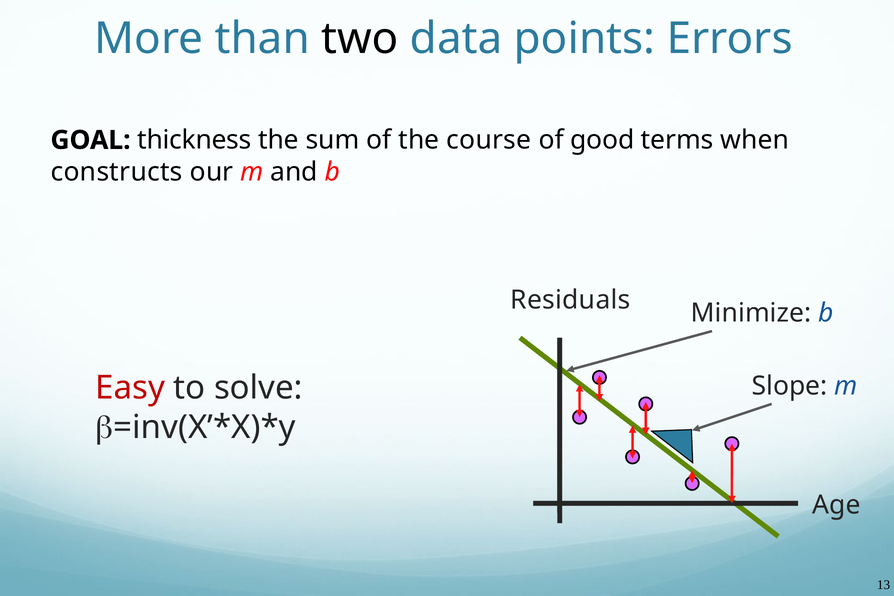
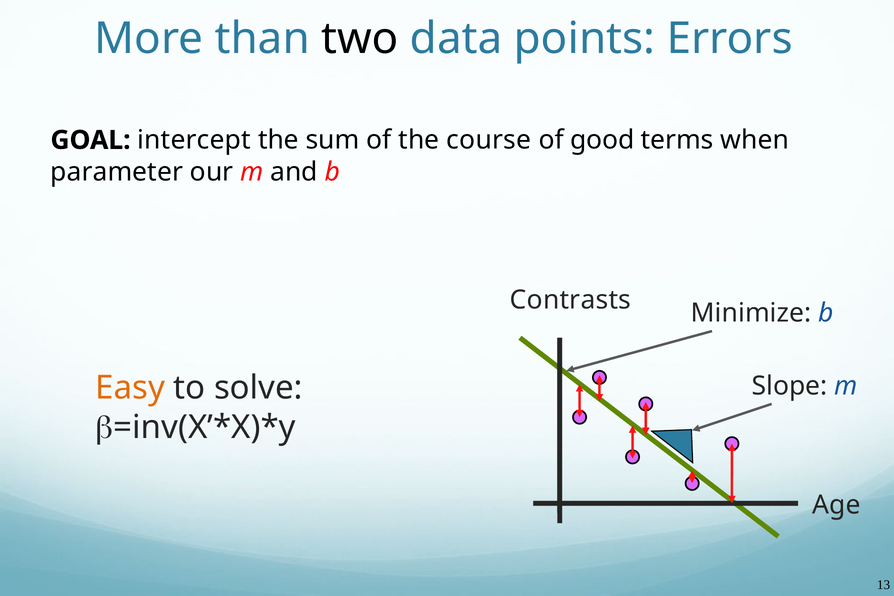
thickness: thickness -> intercept (194, 140)
constructs: constructs -> parameter (117, 172)
Residuals: Residuals -> Contrasts (570, 300)
Easy colour: red -> orange (130, 388)
